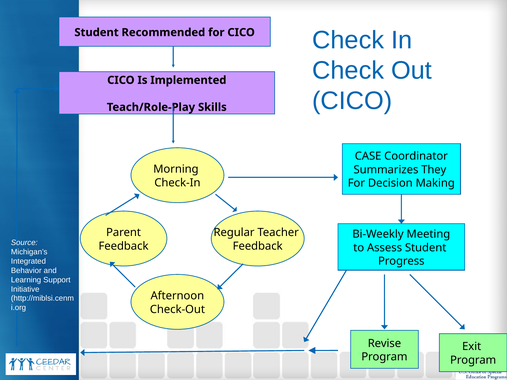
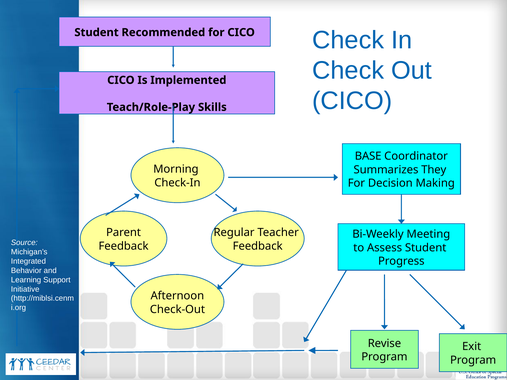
CASE: CASE -> BASE (368, 156)
